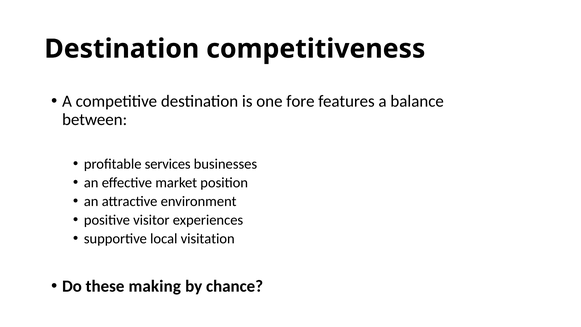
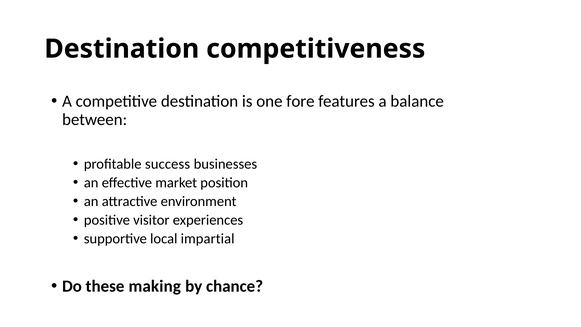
services: services -> success (168, 164)
visitation: visitation -> impartial (208, 239)
